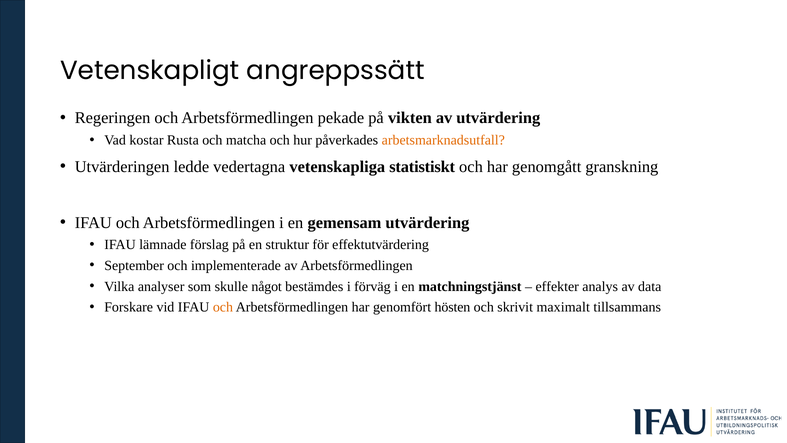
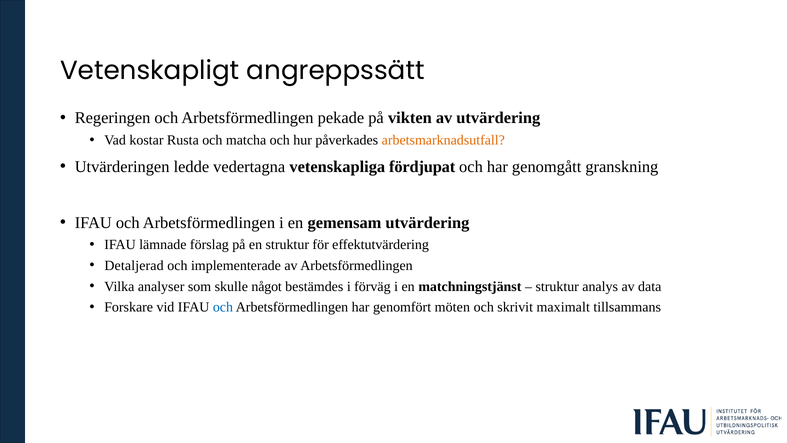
statistiskt: statistiskt -> fördjupat (422, 167)
September: September -> Detaljerad (134, 265)
effekter: effekter -> struktur (557, 286)
och colour: orange -> blue (223, 307)
hösten: hösten -> möten (452, 307)
